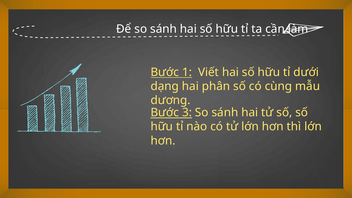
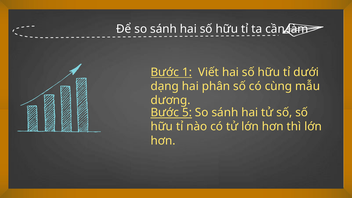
3: 3 -> 5 (187, 113)
